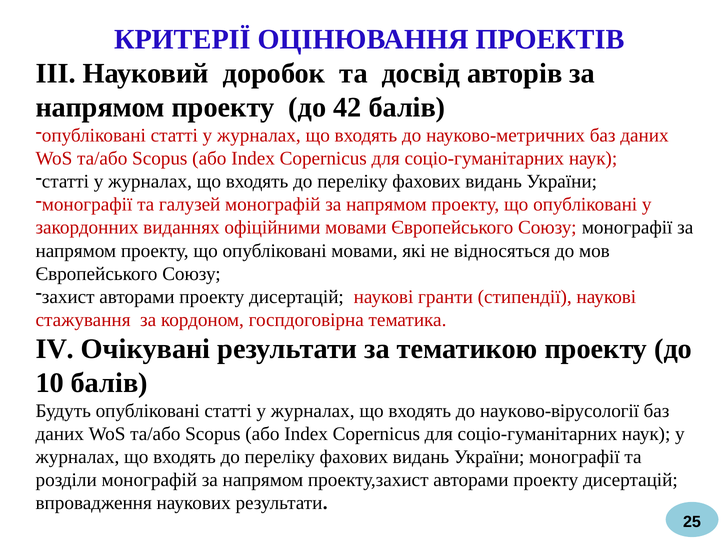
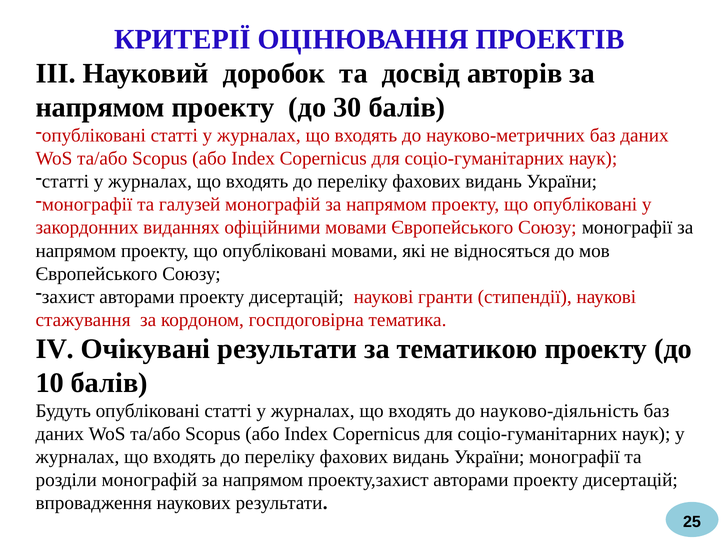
42: 42 -> 30 (347, 108)
науково-вірусології: науково-вірусології -> науково-діяльність (559, 411)
